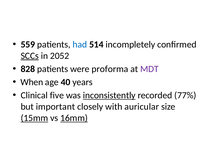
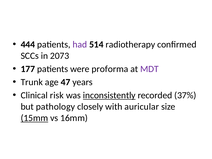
559: 559 -> 444 (28, 44)
had colour: blue -> purple (80, 44)
incompletely: incompletely -> radiotherapy (130, 44)
SCCs underline: present -> none (30, 56)
2052: 2052 -> 2073 (60, 56)
828: 828 -> 177 (28, 69)
When: When -> Trunk (32, 82)
40: 40 -> 47 (66, 82)
five: five -> risk (57, 95)
77%: 77% -> 37% (185, 95)
important: important -> pathology (55, 107)
16mm underline: present -> none (74, 118)
